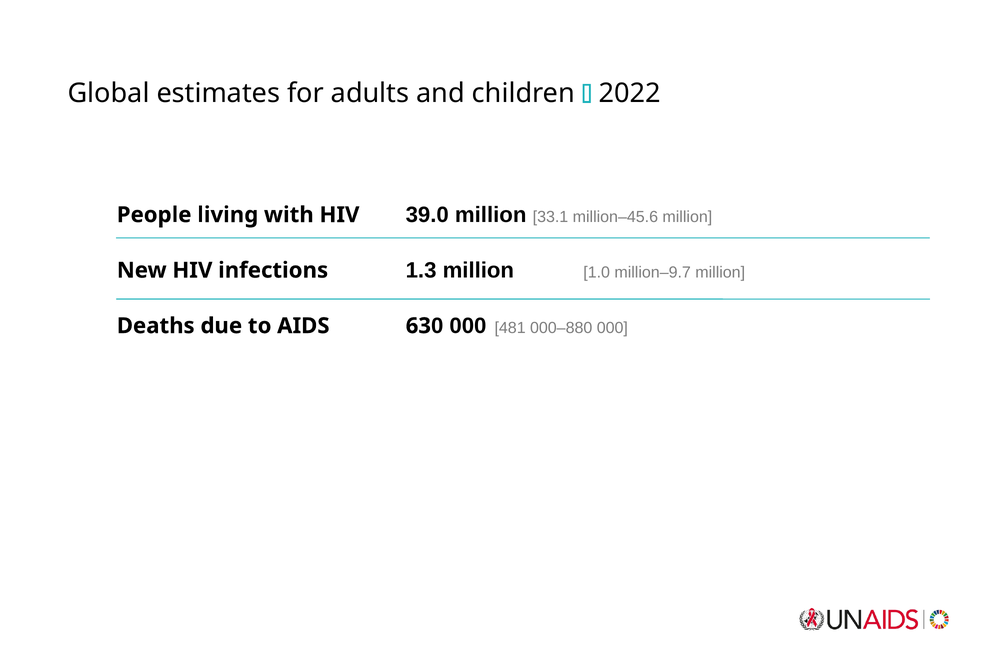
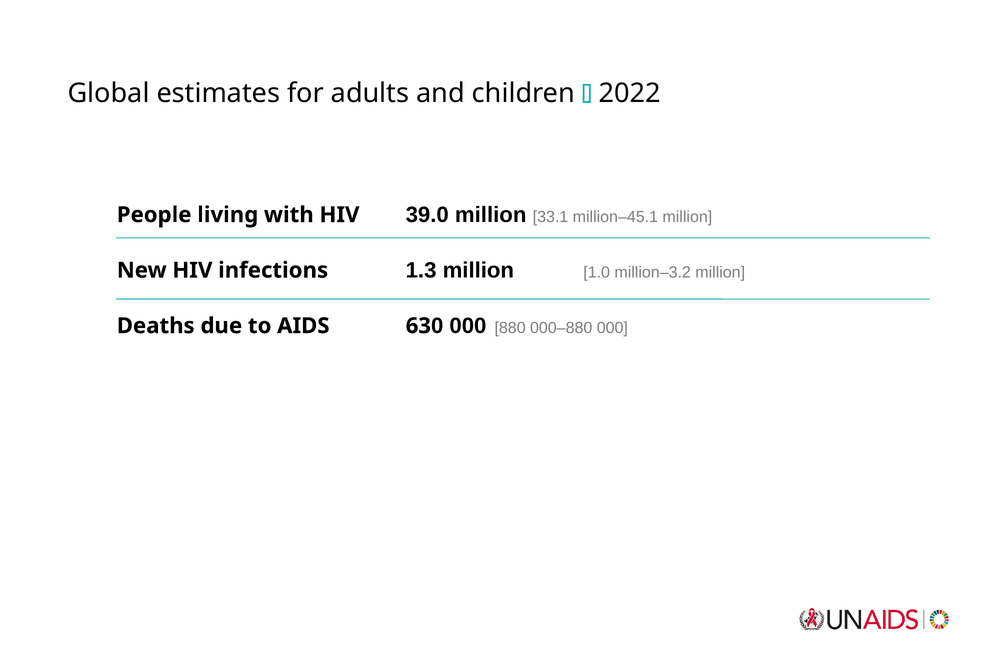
million–45.6: million–45.6 -> million–45.1 (615, 217)
million–9.7: million–9.7 -> million–3.2 (653, 272)
481: 481 -> 880 (510, 328)
